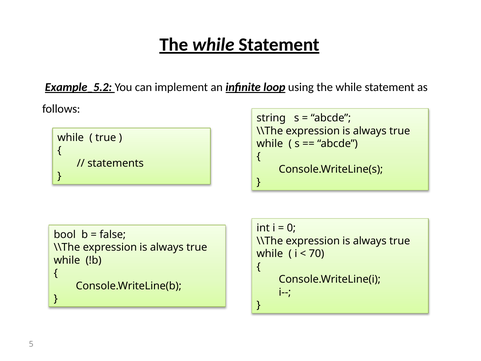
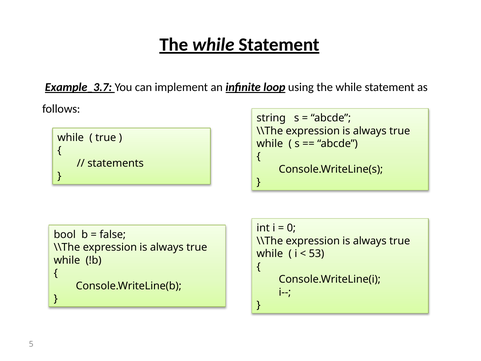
Example_5.2: Example_5.2 -> Example_3.7 (78, 87)
70: 70 -> 53 (317, 254)
